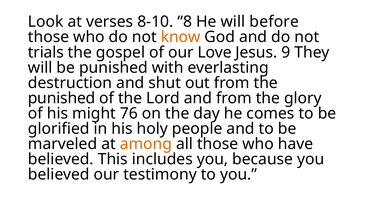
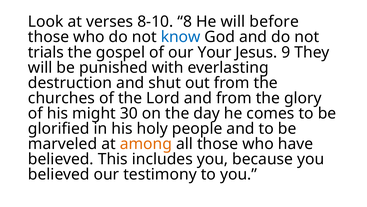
know colour: orange -> blue (181, 37)
Love: Love -> Your (215, 52)
punished: punished -> churches (61, 98)
76: 76 -> 30 (129, 113)
